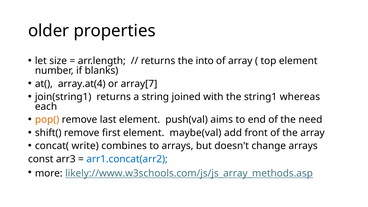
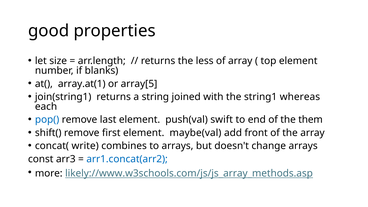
older: older -> good (49, 31)
into: into -> less (205, 61)
array.at(4: array.at(4 -> array.at(1 (82, 84)
array[7: array[7 -> array[5 (139, 84)
pop( colour: orange -> blue (47, 120)
aims: aims -> swift (222, 120)
need: need -> them (311, 120)
